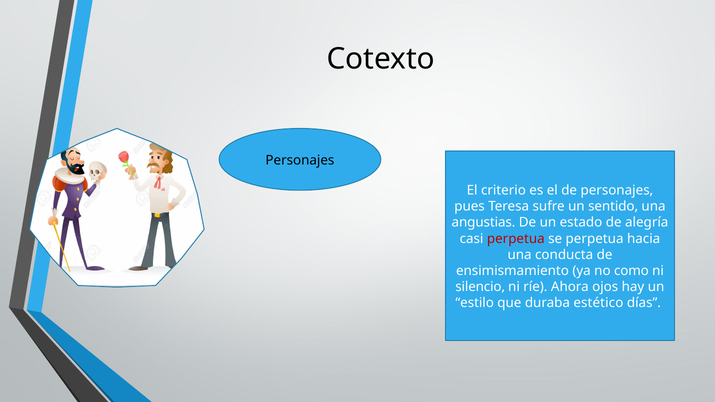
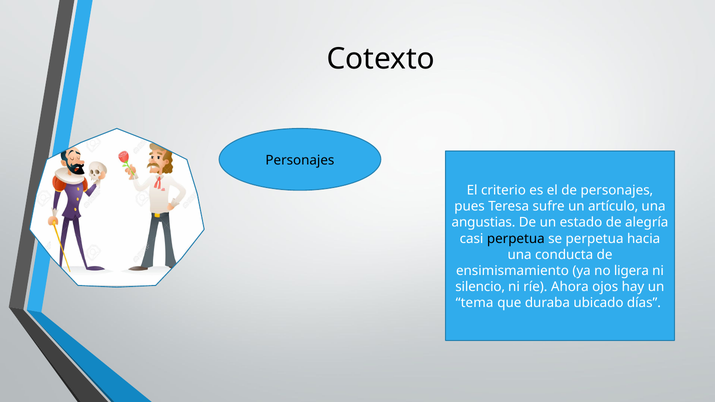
sentido: sentido -> artículo (613, 207)
perpetua colour: red -> black (516, 239)
como: como -> ligera (631, 271)
estilo: estilo -> tema (475, 303)
estético: estético -> ubicado (598, 303)
